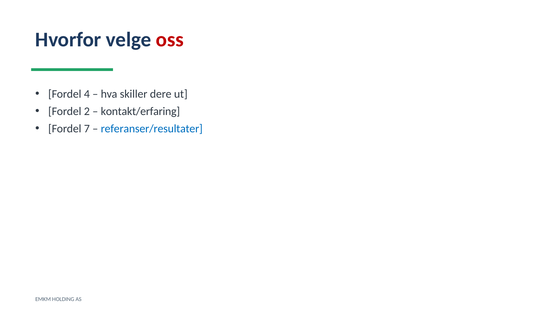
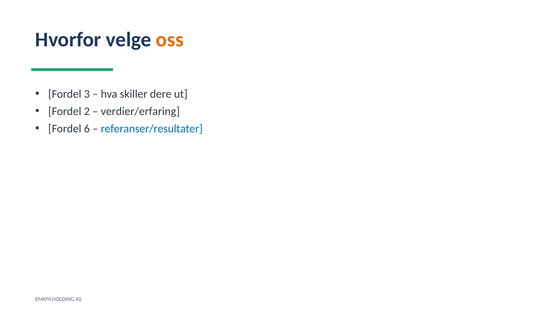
oss colour: red -> orange (170, 40)
4: 4 -> 3 (87, 94)
kontakt/erfaring: kontakt/erfaring -> verdier/erfaring (140, 111)
7: 7 -> 6 (87, 128)
